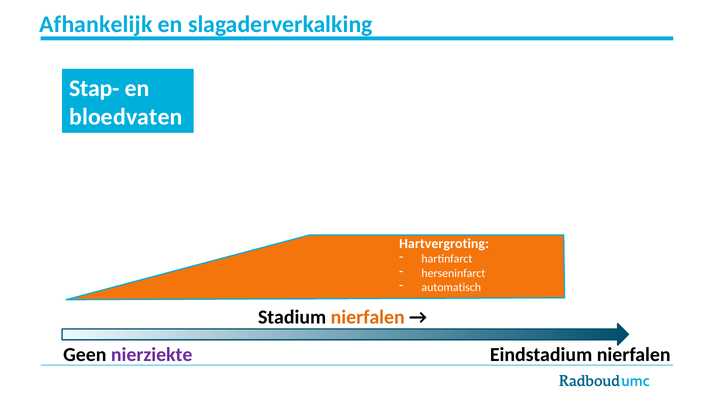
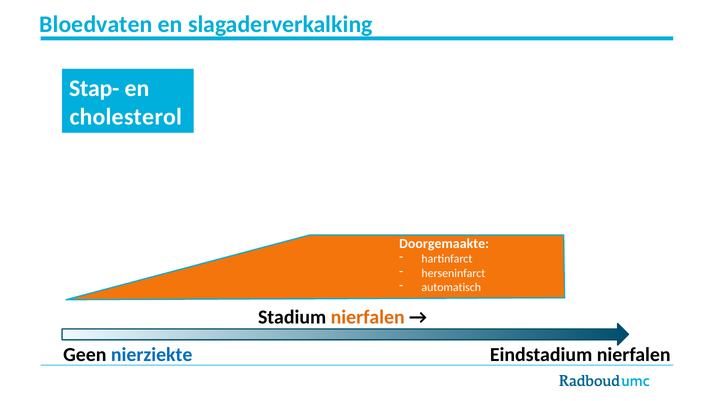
Afhankelijk: Afhankelijk -> Bloedvaten (96, 25)
bloedvaten: bloedvaten -> cholesterol (126, 117)
Hartvergroting: Hartvergroting -> Doorgemaakte (444, 244)
nierziekte colour: purple -> blue (152, 355)
